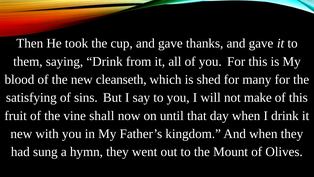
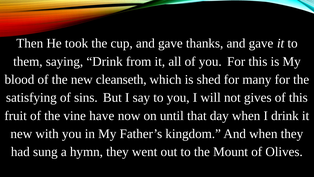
make: make -> gives (258, 97)
shall: shall -> have (102, 115)
